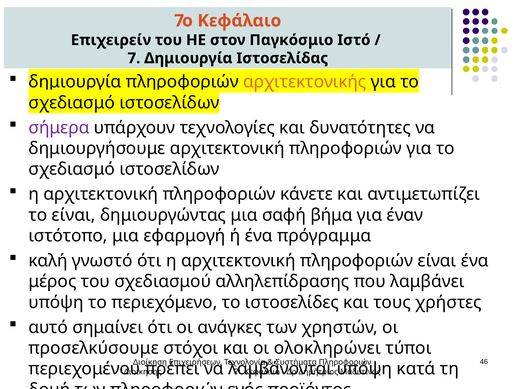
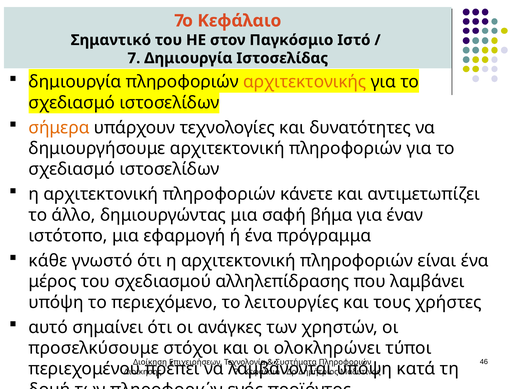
Επιχειρείν: Επιχειρείν -> Σημαντικό (111, 40)
σήμερα colour: purple -> orange (59, 128)
το είναι: είναι -> άλλο (74, 215)
καλή: καλή -> κάθε (48, 261)
ιστοσελίδες: ιστοσελίδες -> λειτουργίες (292, 303)
